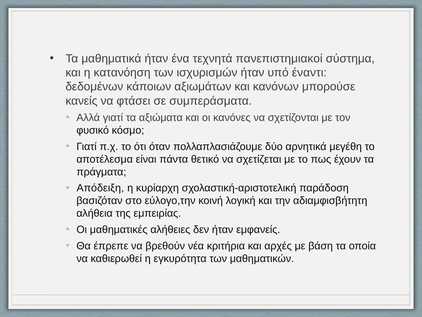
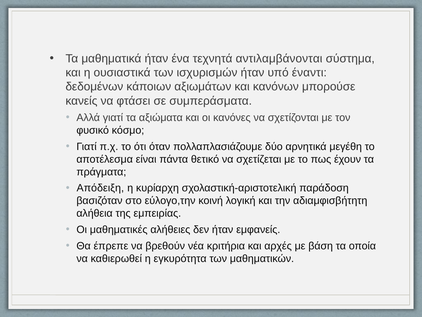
πανεπιστημιακοί: πανεπιστημιακοί -> αντιλαμβάνονται (279, 58)
κατανόηση: κατανόηση -> ουσιαστικά (122, 72)
